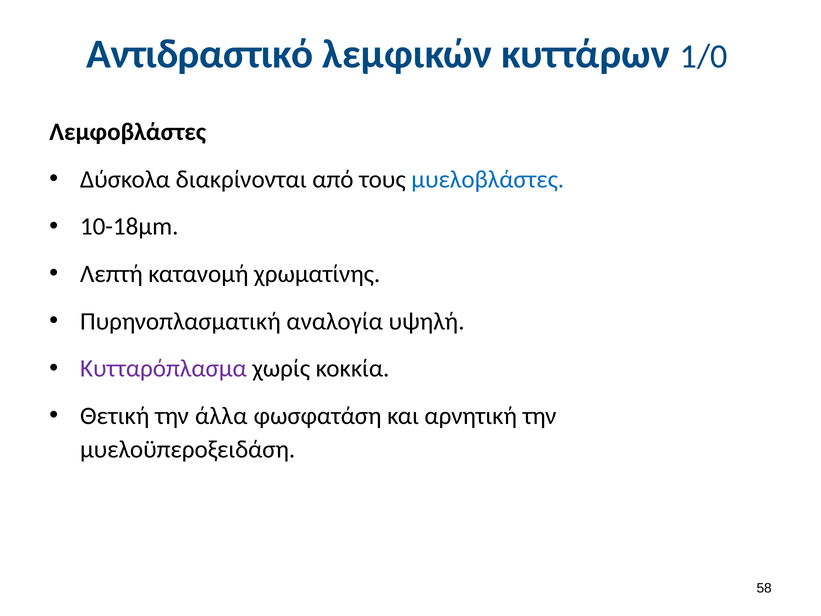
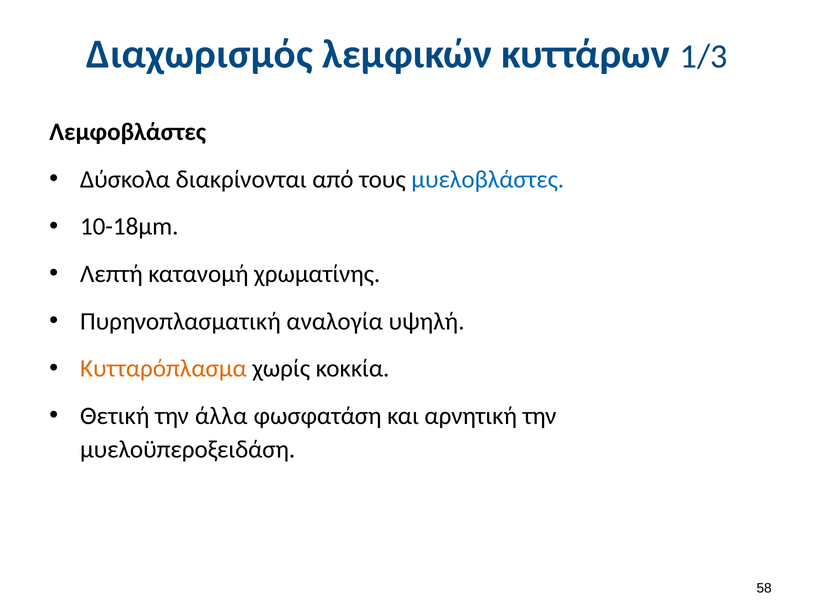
Αντιδραστικό: Αντιδραστικό -> Διαχωρισμός (200, 54)
1/0: 1/0 -> 1/3 (704, 56)
Κυτταρόπλασμα colour: purple -> orange (163, 369)
